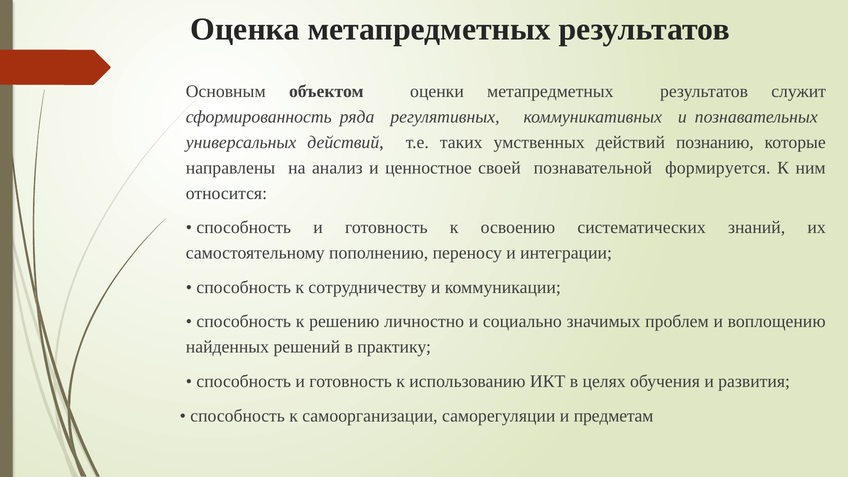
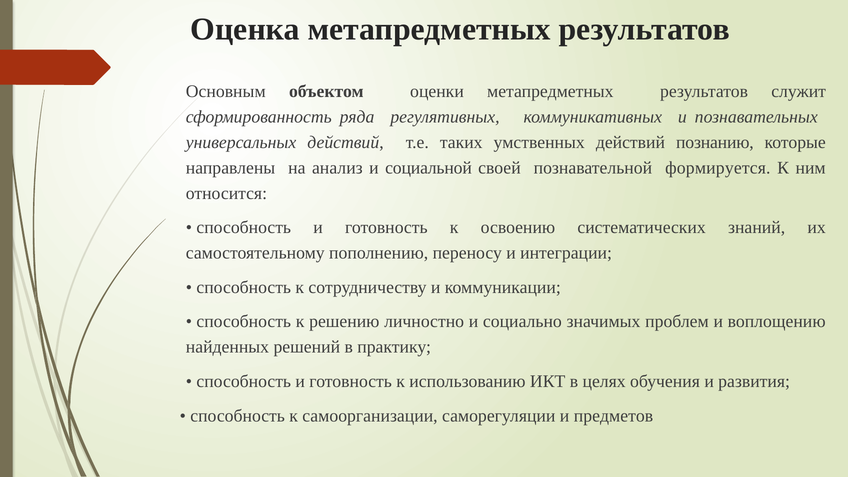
ценностное: ценностное -> социальной (429, 168)
предметам: предметам -> предметов (613, 416)
